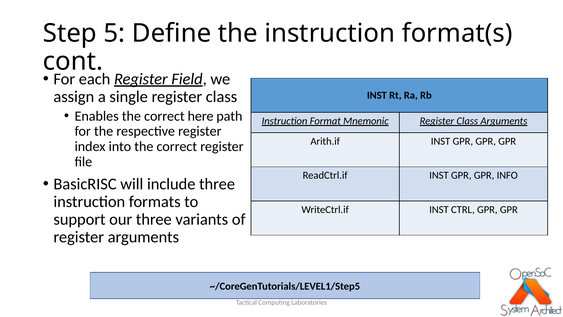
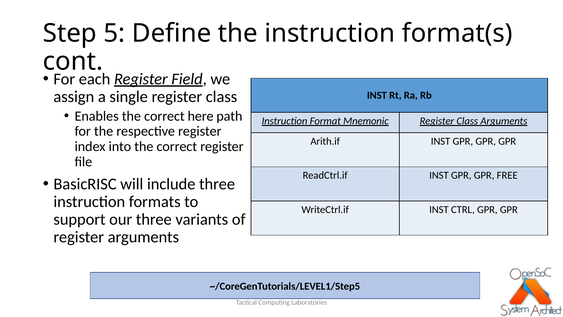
INFO: INFO -> FREE (507, 175)
